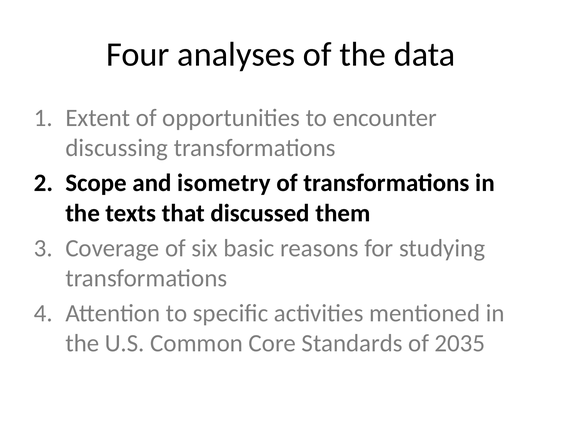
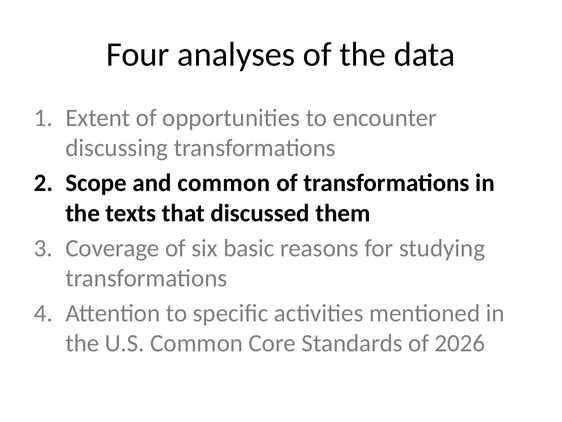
and isometry: isometry -> common (224, 183)
2035: 2035 -> 2026 (460, 343)
